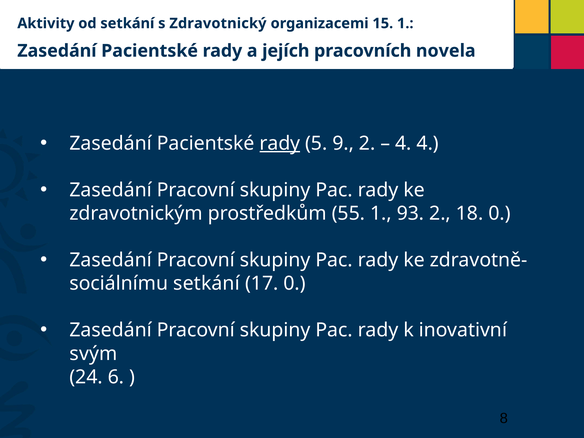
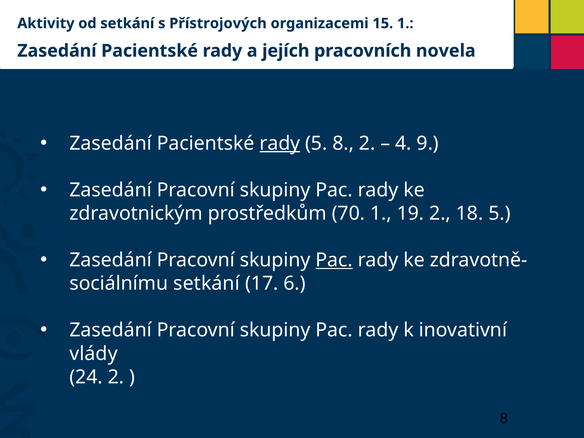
Zdravotnický: Zdravotnický -> Přístrojových (218, 23)
5 9: 9 -> 8 (343, 143)
4 4: 4 -> 9 (428, 143)
55: 55 -> 70 (348, 213)
93: 93 -> 19 (410, 213)
18 0: 0 -> 5 (499, 213)
Pac underline: none -> present (334, 260)
17 0: 0 -> 6 (295, 284)
svým: svým -> vlády (94, 354)
24 6: 6 -> 2 (116, 377)
